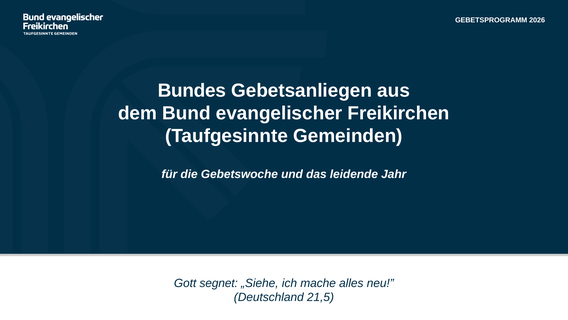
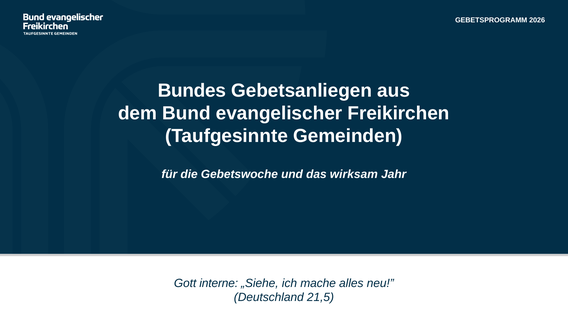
leidende: leidende -> wirksam (354, 174)
segnet: segnet -> interne (219, 283)
